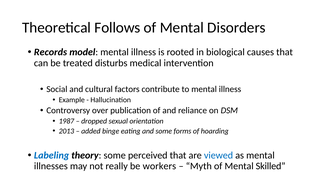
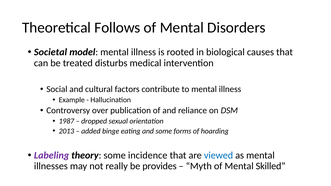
Records: Records -> Societal (51, 52)
Labeling colour: blue -> purple (52, 155)
perceived: perceived -> incidence (148, 155)
workers: workers -> provides (159, 166)
